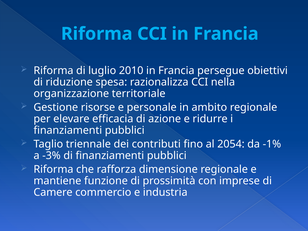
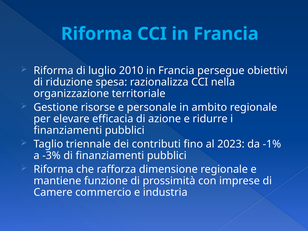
2054: 2054 -> 2023 (231, 144)
